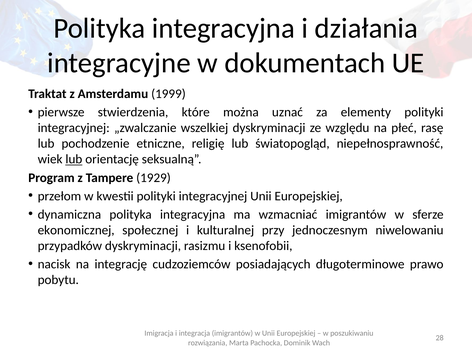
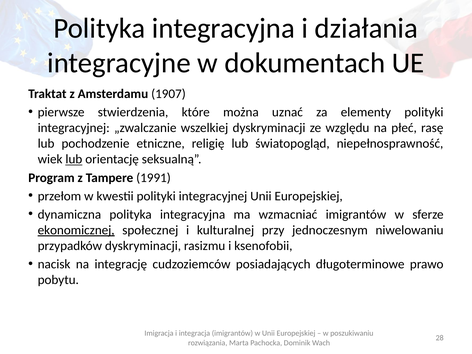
1999: 1999 -> 1907 (168, 94)
1929: 1929 -> 1991 (154, 178)
ekonomicznej underline: none -> present (76, 230)
